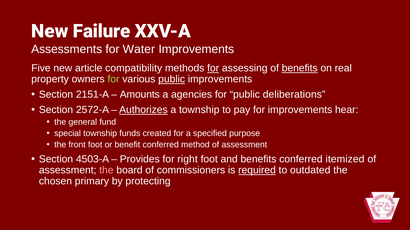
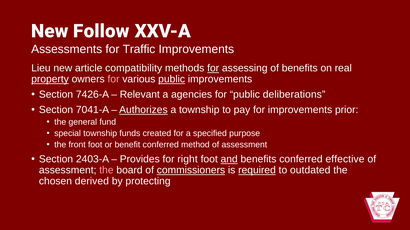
Failure: Failure -> Follow (101, 31)
Water: Water -> Traffic (139, 49)
Five: Five -> Lieu (41, 68)
benefits underline: present -> none (300, 68)
property underline: none -> present (50, 79)
for colour: light green -> pink (114, 79)
2151-A: 2151-A -> 7426-A (92, 95)
Amounts: Amounts -> Relevant (140, 95)
2572-A: 2572-A -> 7041-A (92, 110)
hear: hear -> prior (347, 110)
4503-A: 4503-A -> 2403-A (92, 160)
and underline: none -> present (229, 160)
itemized: itemized -> effective (345, 160)
commissioners underline: none -> present (191, 171)
primary: primary -> derived (92, 182)
